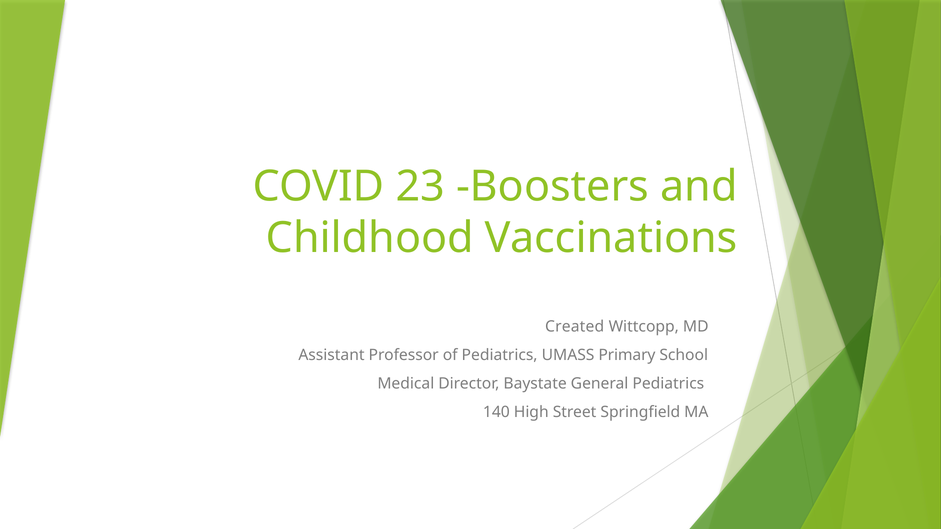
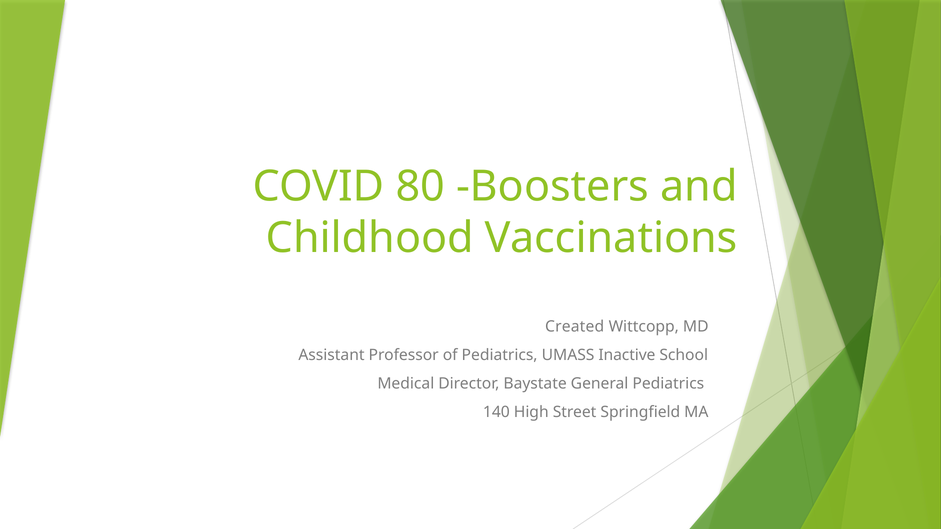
23: 23 -> 80 (420, 187)
Primary: Primary -> Inactive (627, 355)
